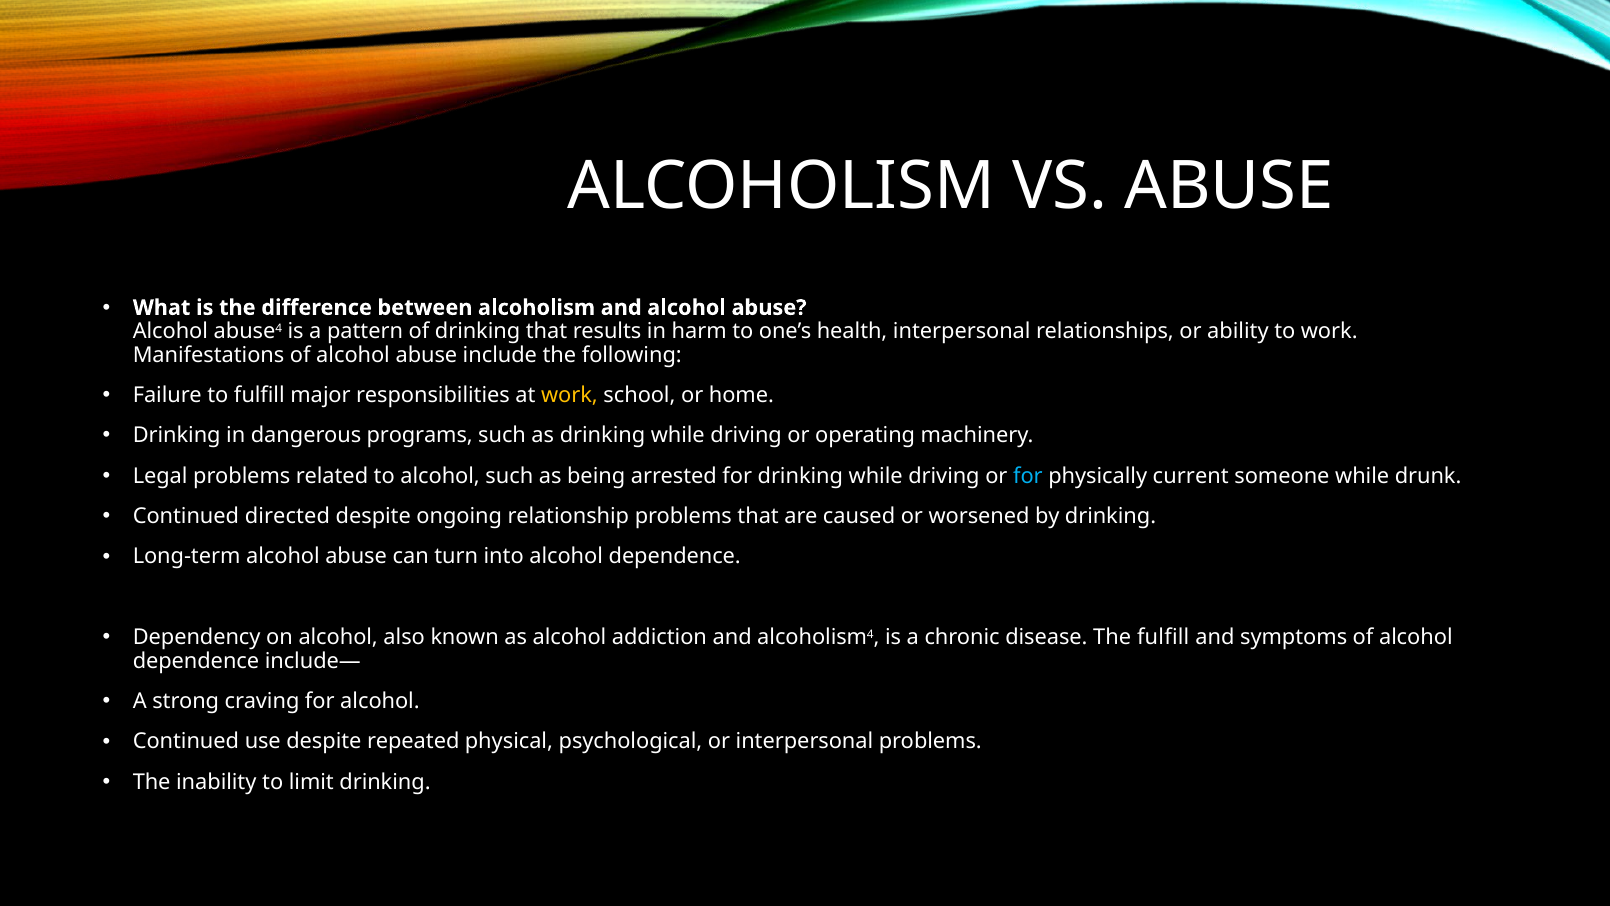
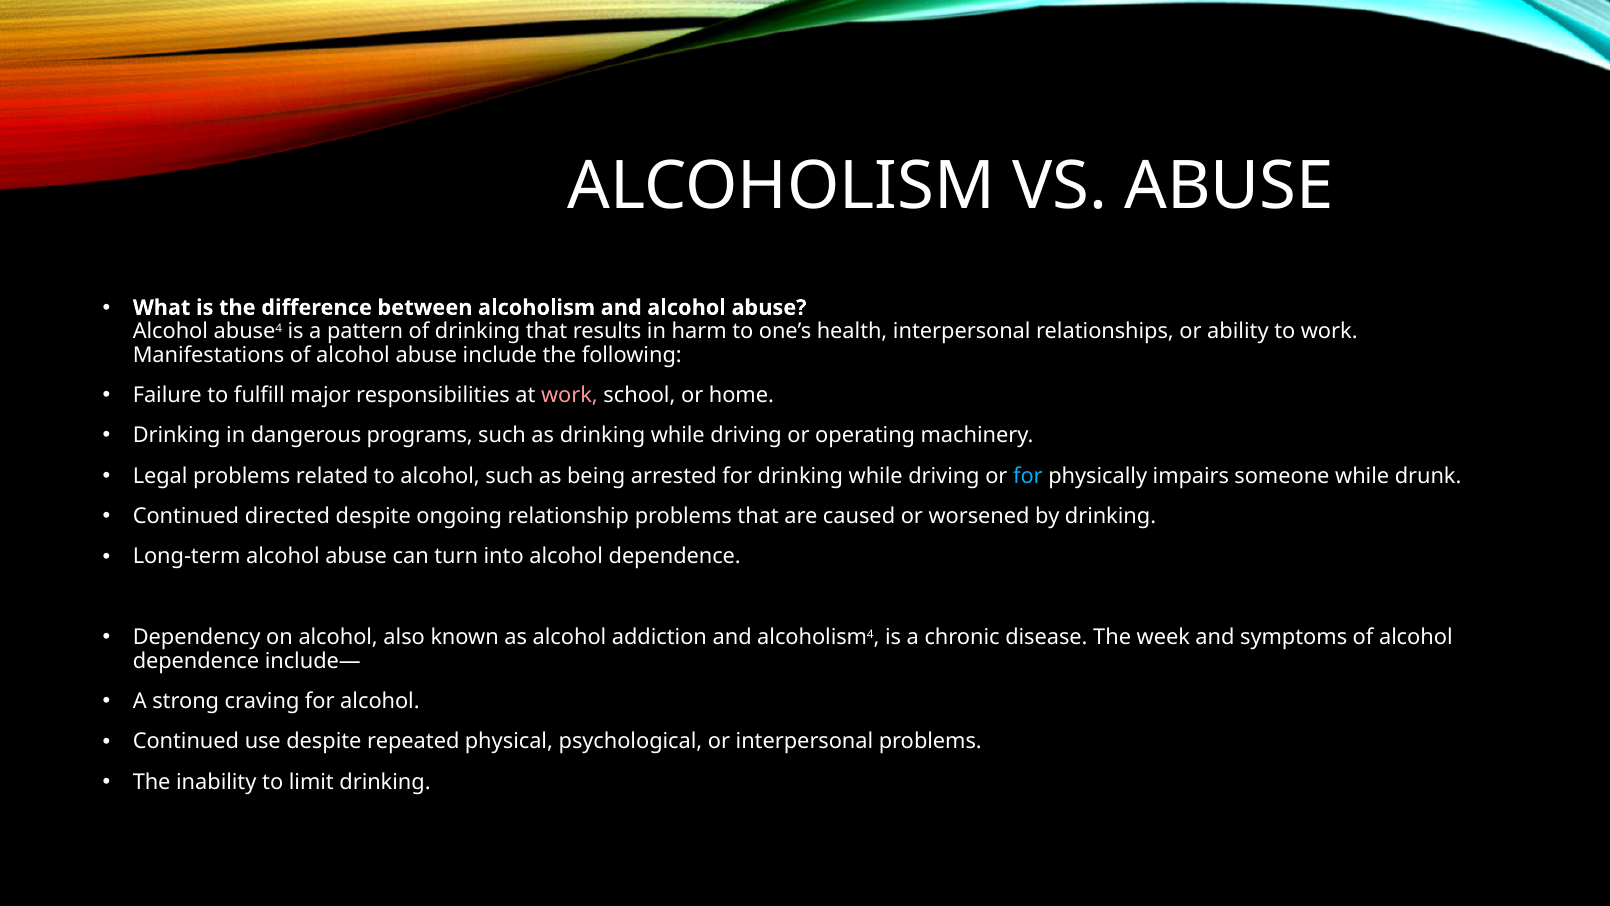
work colour: yellow -> pink (569, 395)
current: current -> impairs (1191, 476)
The fulfill: fulfill -> week (1163, 637)
